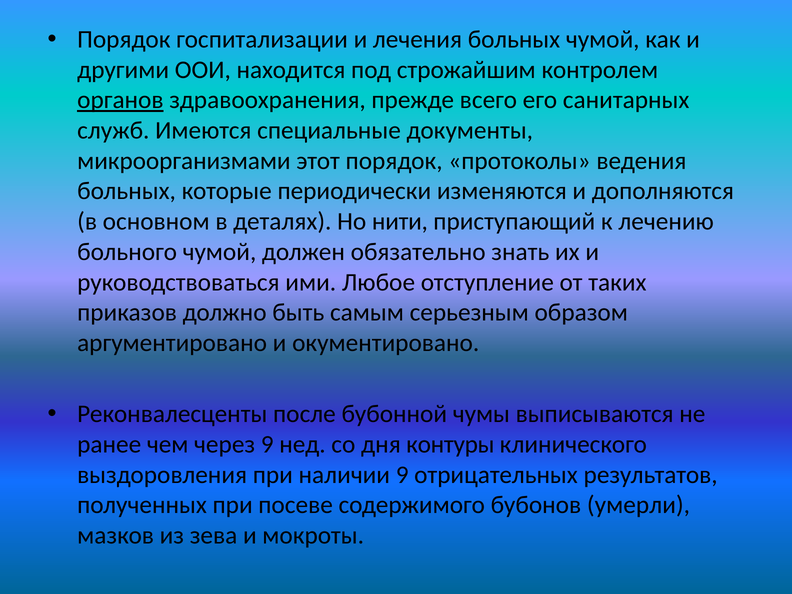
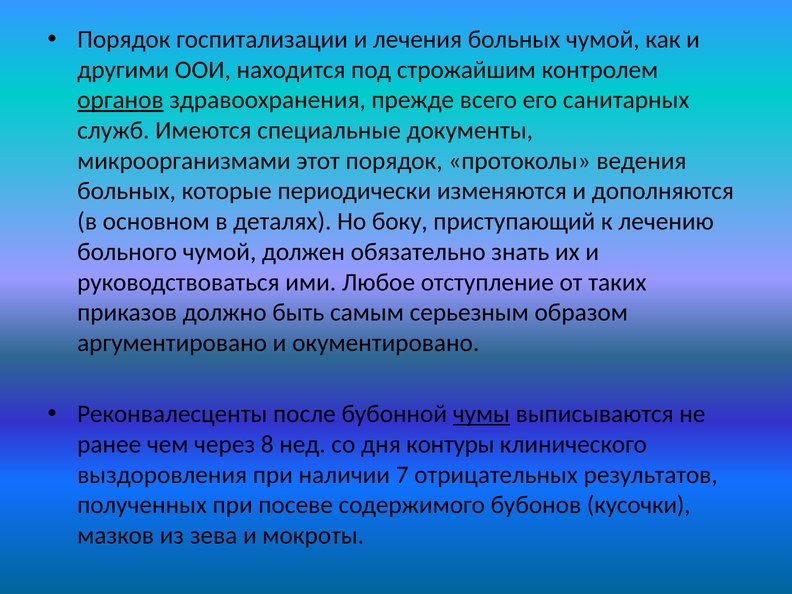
нити: нити -> боку (400, 221)
чумы underline: none -> present (481, 414)
через 9: 9 -> 8 (267, 444)
наличии 9: 9 -> 7 (402, 475)
умерли: умерли -> кусочки (639, 505)
